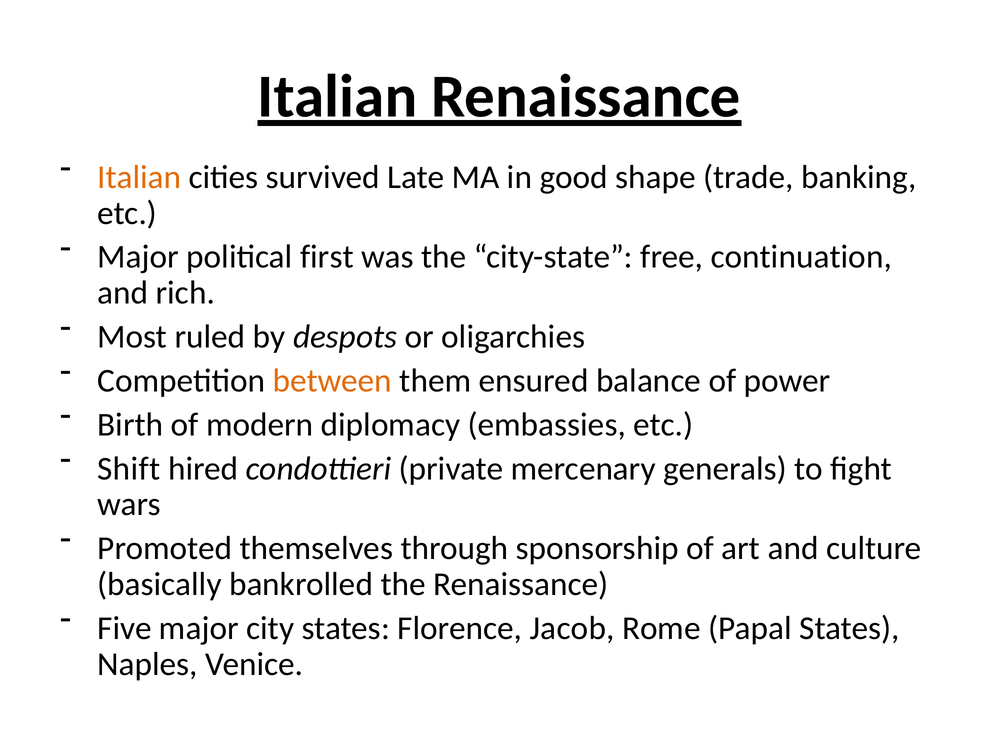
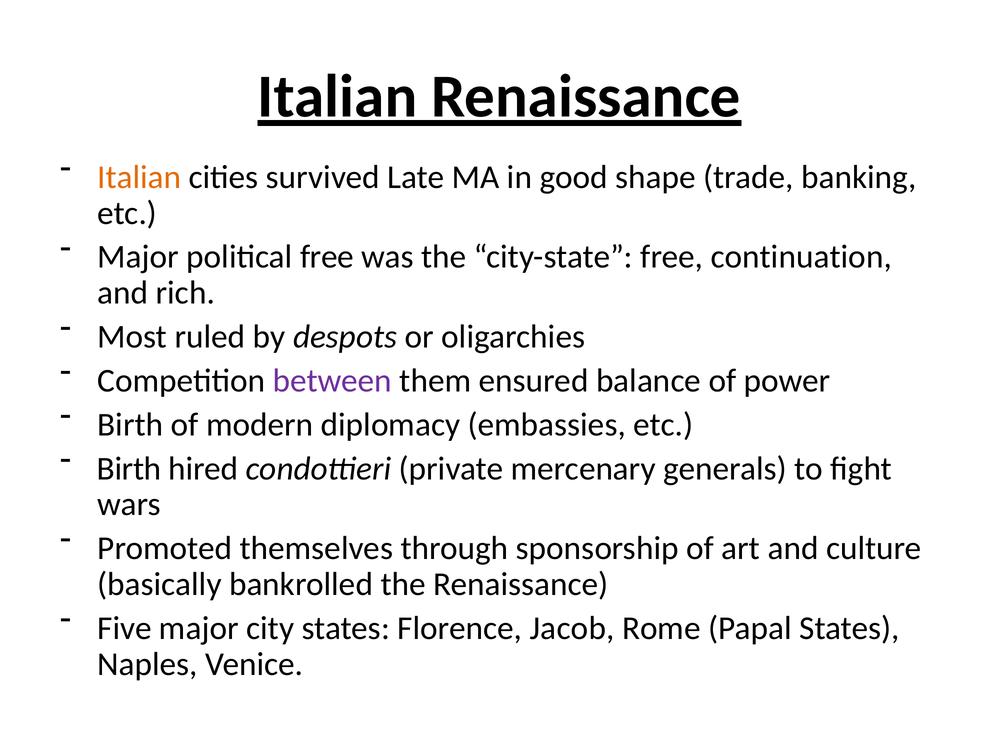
political first: first -> free (327, 257)
between colour: orange -> purple (332, 381)
Shift: Shift -> Birth (129, 469)
